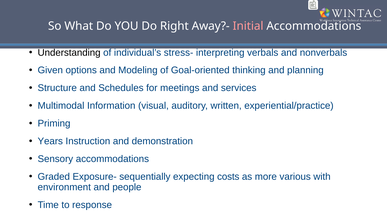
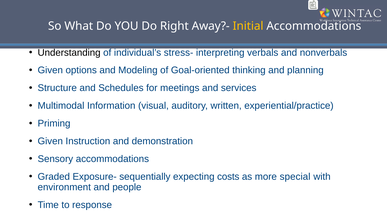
Initial colour: pink -> yellow (248, 26)
Years: Years -> Given (50, 141)
various: various -> special (295, 176)
